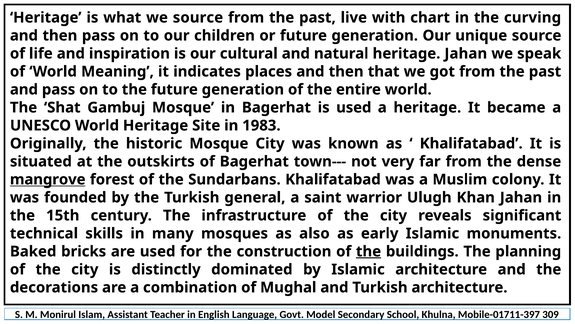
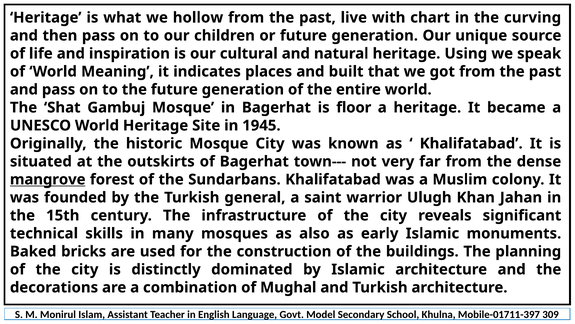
we source: source -> hollow (198, 18)
heritage Jahan: Jahan -> Using (466, 53)
places and then: then -> built (346, 71)
is used: used -> floor (354, 107)
1983: 1983 -> 1945 (261, 125)
the underline: present -> none (369, 251)
